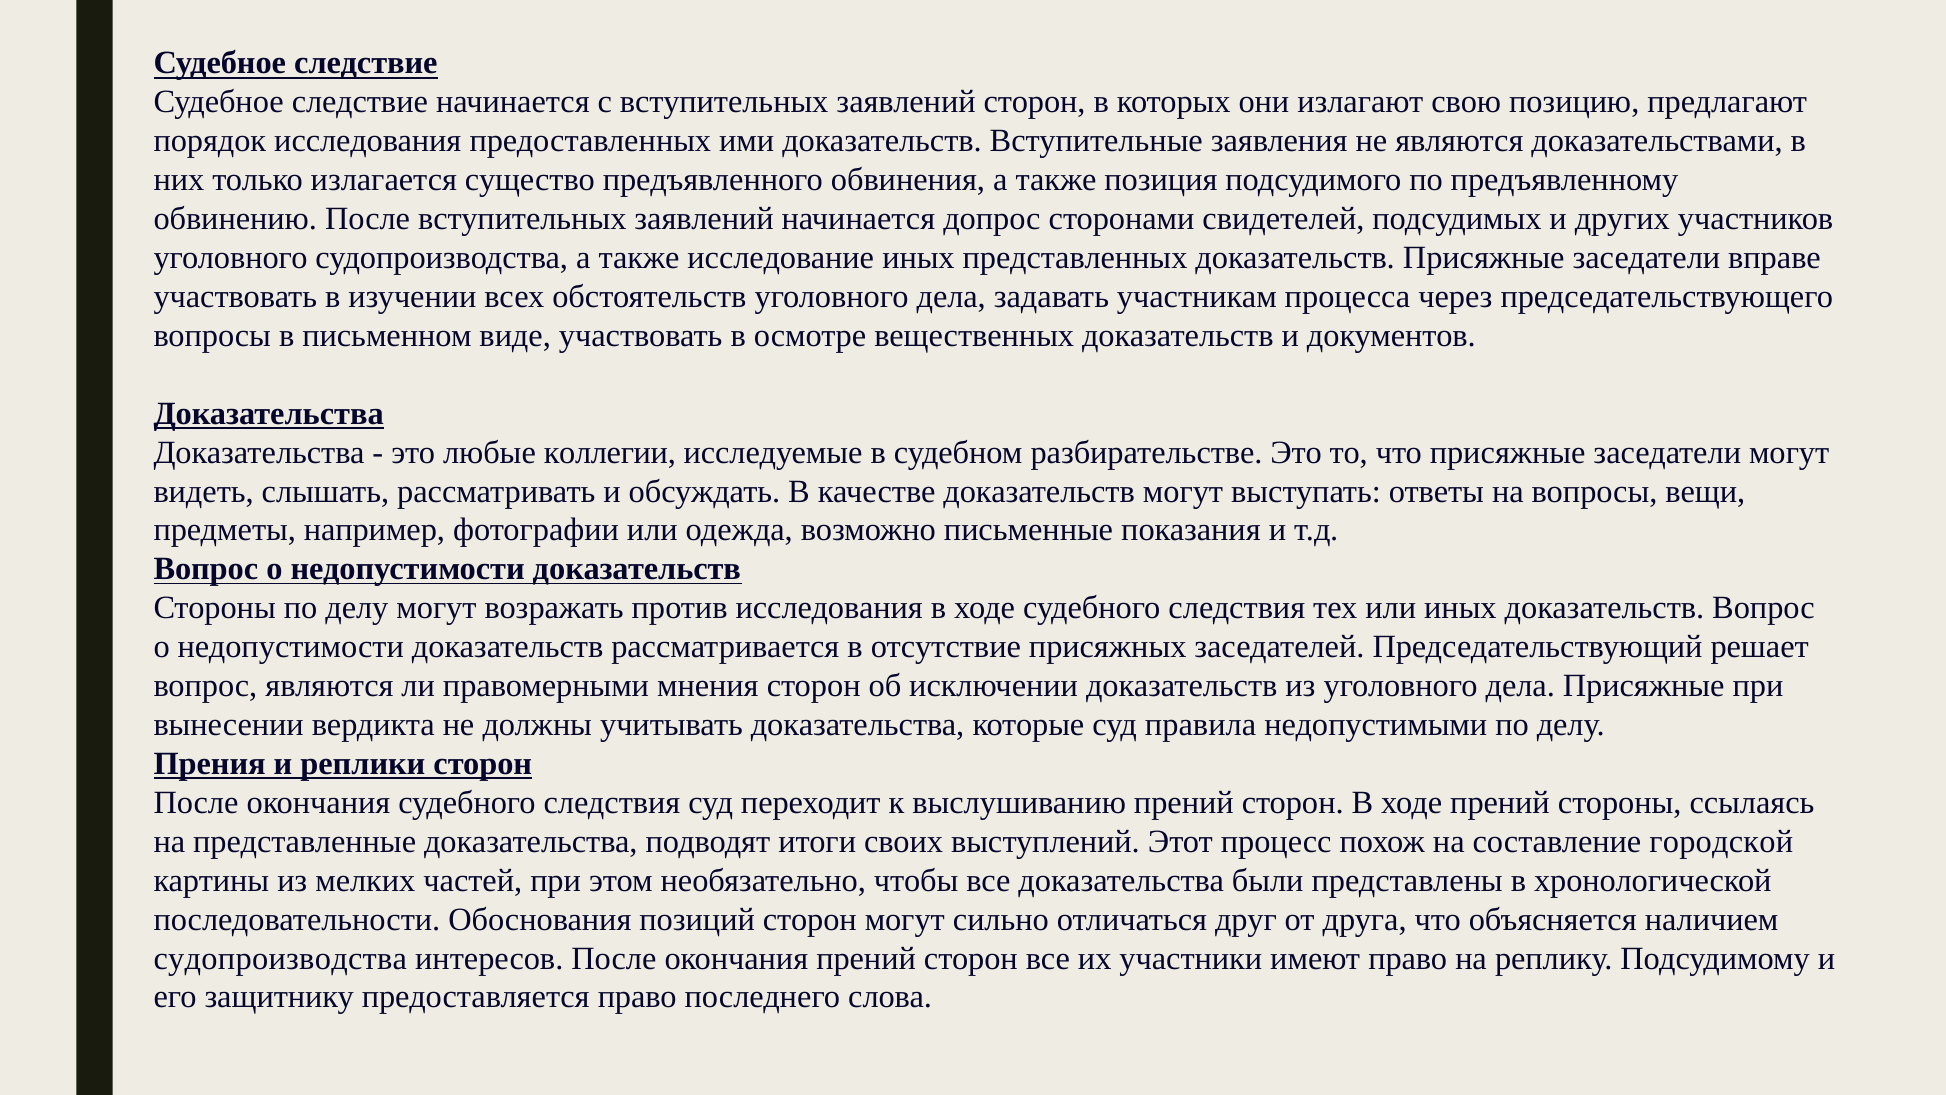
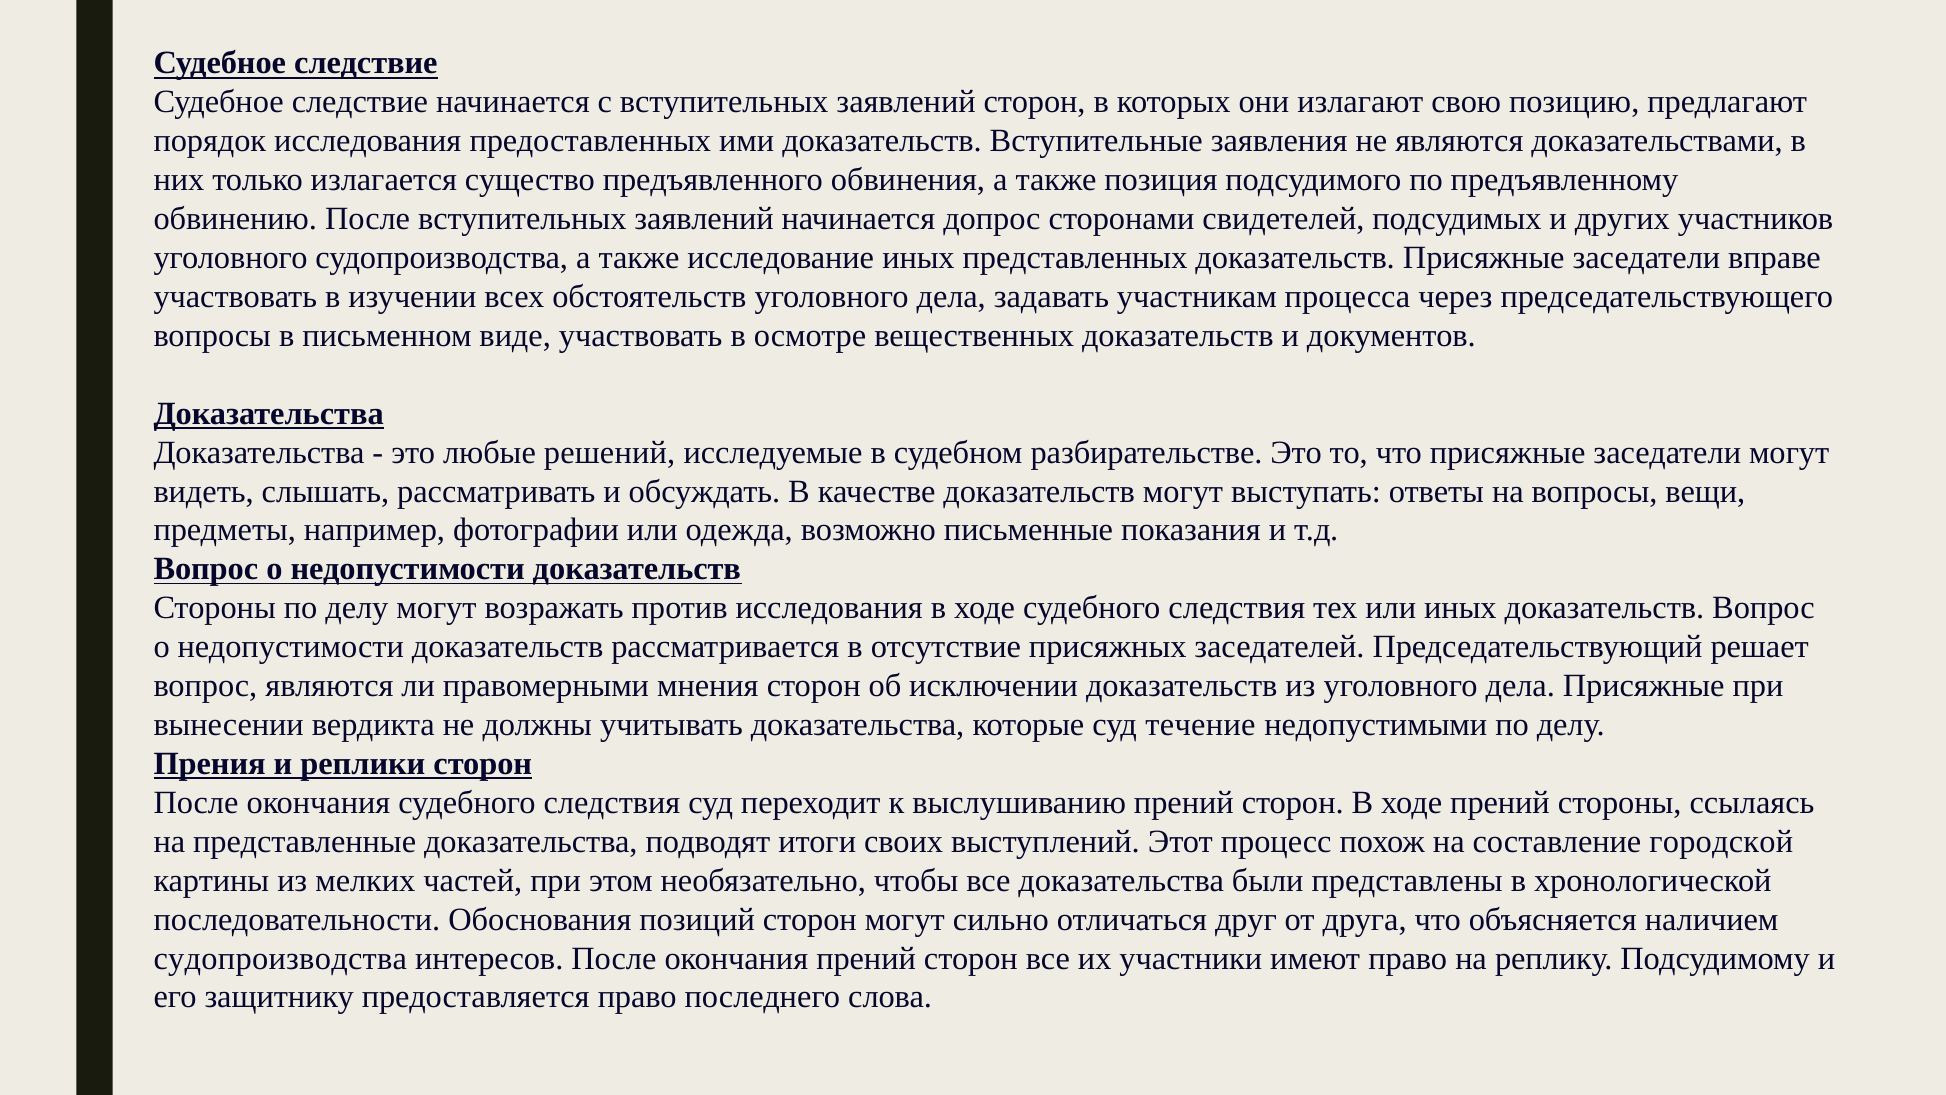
коллегии: коллегии -> решений (610, 452)
правила: правила -> течение (1200, 725)
